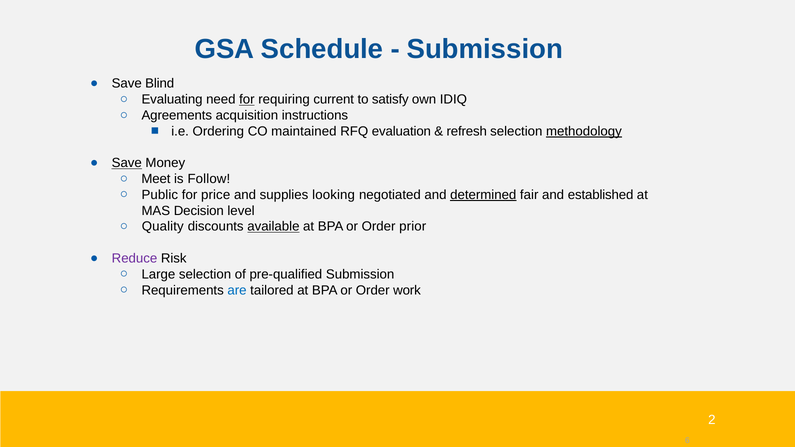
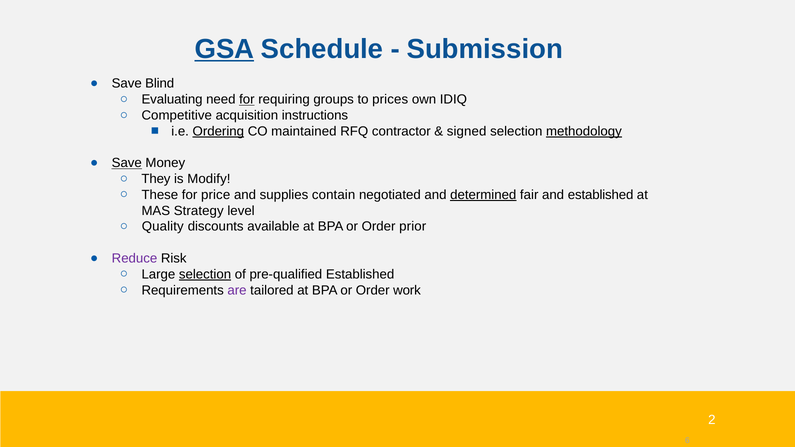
GSA underline: none -> present (224, 49)
current: current -> groups (334, 100)
satisfy: satisfy -> prices (390, 100)
Agreements: Agreements -> Competitive (177, 115)
Ordering underline: none -> present (218, 131)
evaluation: evaluation -> contractor (401, 131)
refresh: refresh -> signed (467, 131)
Meet: Meet -> They (156, 179)
Follow: Follow -> Modify (209, 179)
Public: Public -> These (160, 195)
looking: looking -> contain (334, 195)
Decision: Decision -> Strategy (199, 211)
available underline: present -> none (273, 227)
selection underline: none -> present (205, 274)
pre-qualified Submission: Submission -> Established (360, 274)
are colour: blue -> purple (237, 290)
